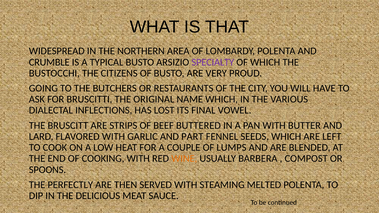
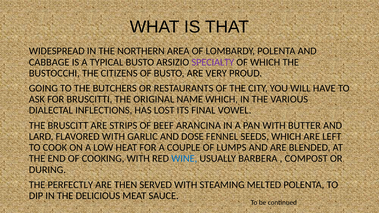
CRUMBLE: CRUMBLE -> CABBAGE (49, 62)
BUTTERED: BUTTERED -> ARANCINA (198, 125)
PART: PART -> DOSE (192, 137)
WINE colour: orange -> blue (184, 159)
SPOONS: SPOONS -> DURING (47, 170)
